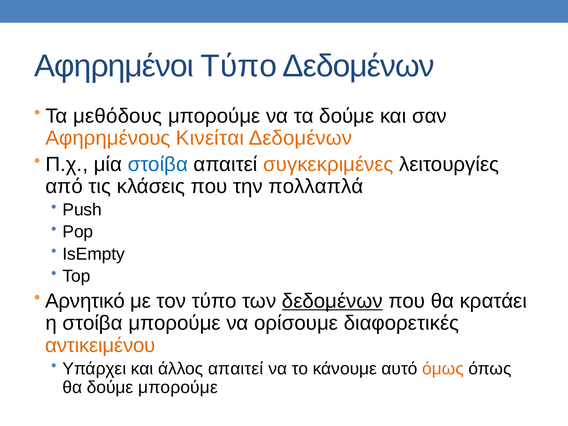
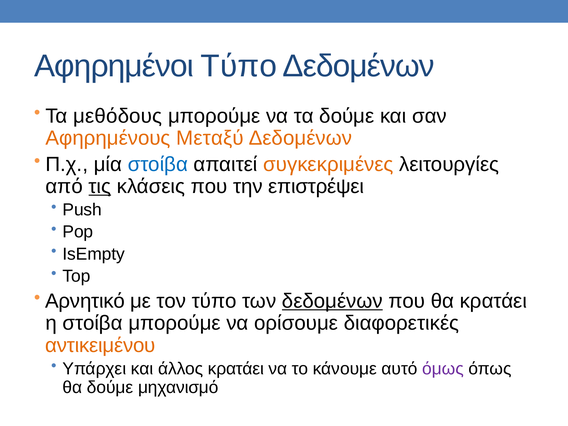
Κινείται: Κινείται -> Μεταξύ (210, 138)
τις underline: none -> present (100, 186)
πολλαπλά: πολλαπλά -> επιστρέψει (316, 186)
άλλος απαιτεί: απαιτεί -> κρατάει (236, 369)
όμως colour: orange -> purple (443, 369)
δούμε μπορούμε: μπορούμε -> μηχανισμό (178, 387)
